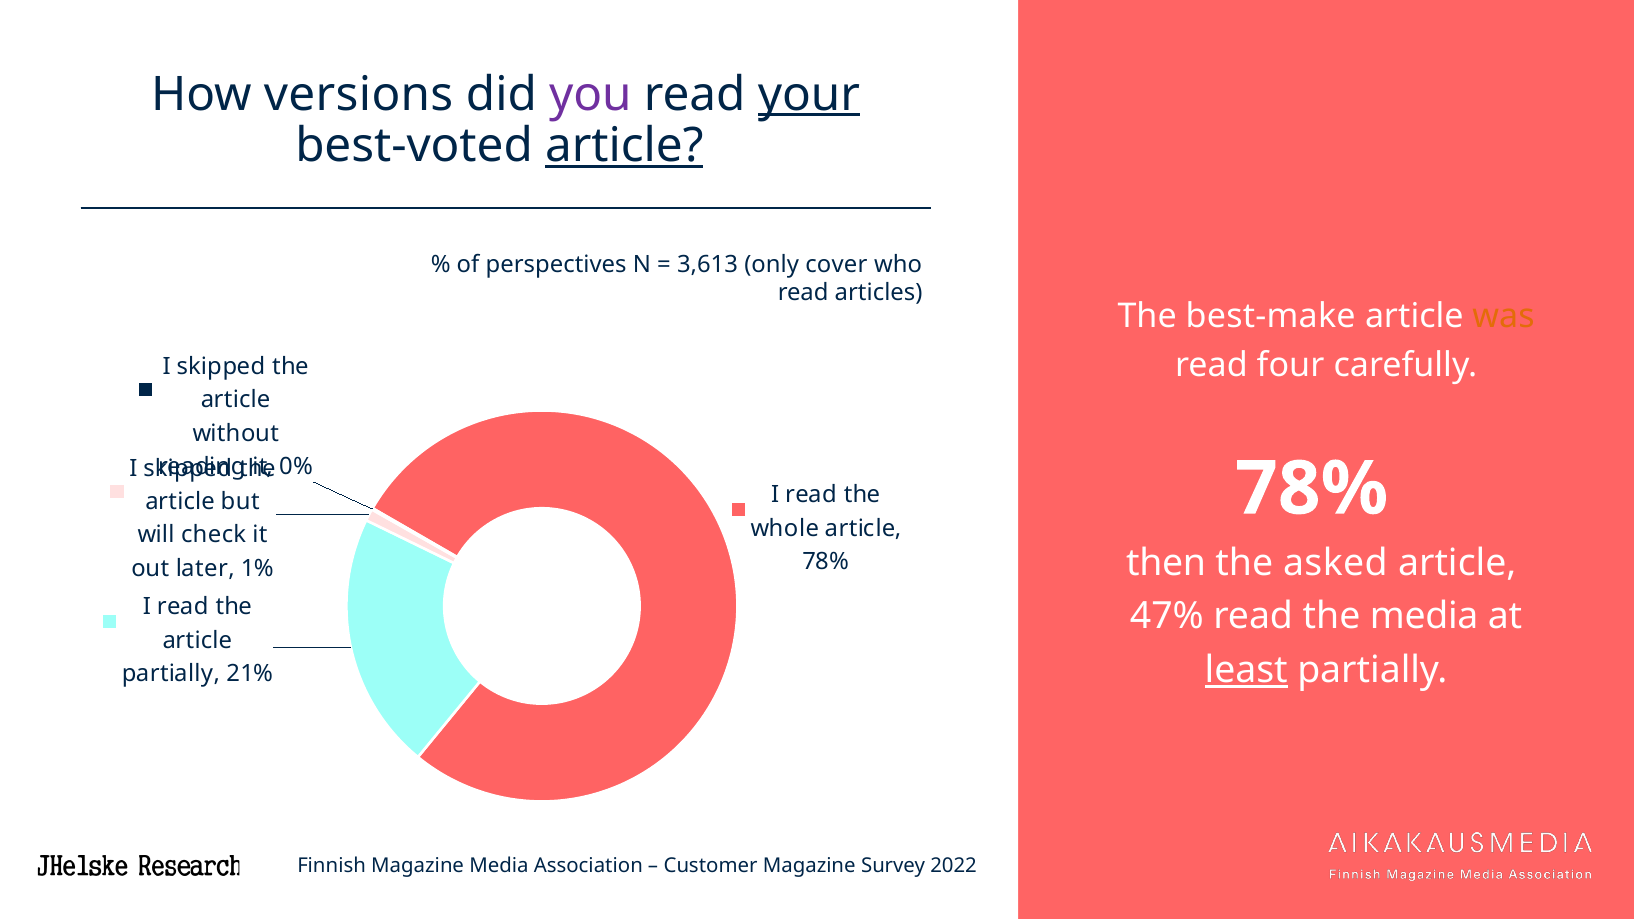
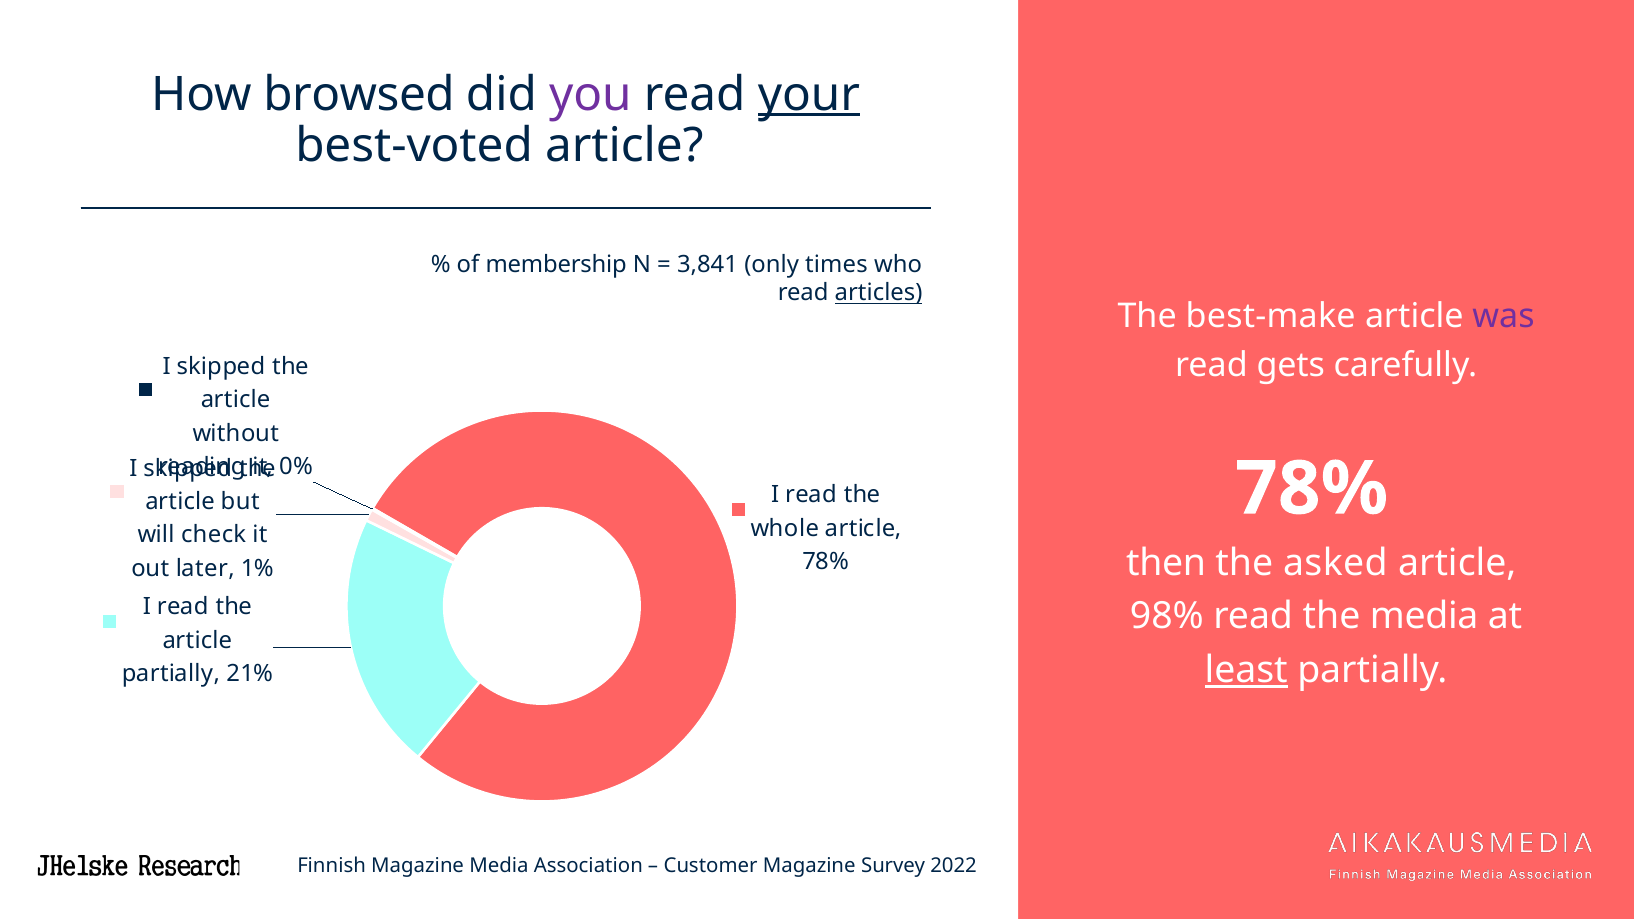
versions: versions -> browsed (359, 94)
article underline: present -> none (624, 146)
perspectives: perspectives -> membership (556, 264)
3,613: 3,613 -> 3,841 (708, 264)
cover: cover -> times (836, 264)
articles underline: none -> present (879, 293)
was colour: orange -> purple (1504, 316)
four: four -> gets (1291, 365)
47%: 47% -> 98% (1167, 617)
